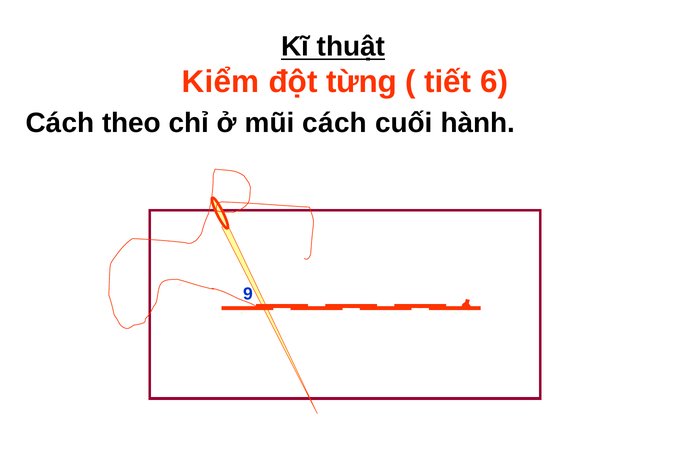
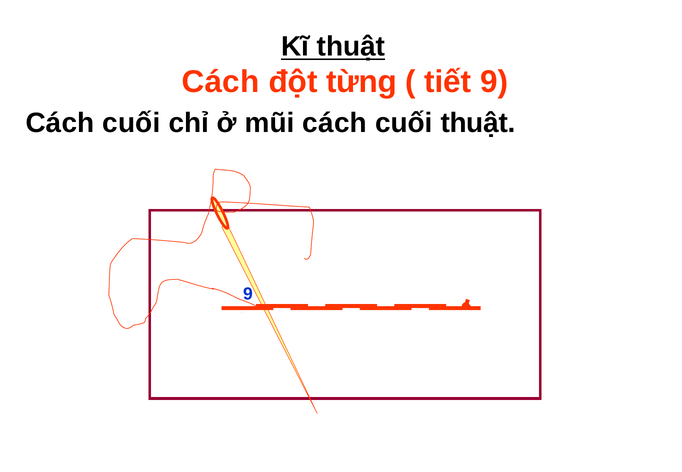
Kiểm: Kiểm -> Cách (221, 82)
tiết 6: 6 -> 9 (494, 82)
theo: theo -> cuối (131, 123)
cuối hành: hành -> thuật (478, 123)
